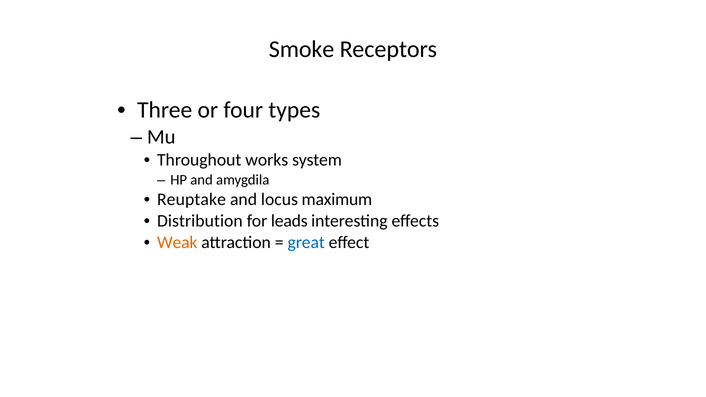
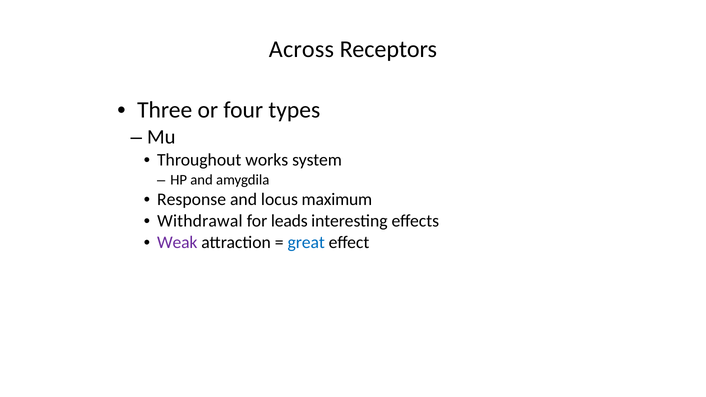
Smoke: Smoke -> Across (301, 49)
Reuptake: Reuptake -> Response (192, 200)
Distribution: Distribution -> Withdrawal (200, 221)
Weak colour: orange -> purple (177, 243)
